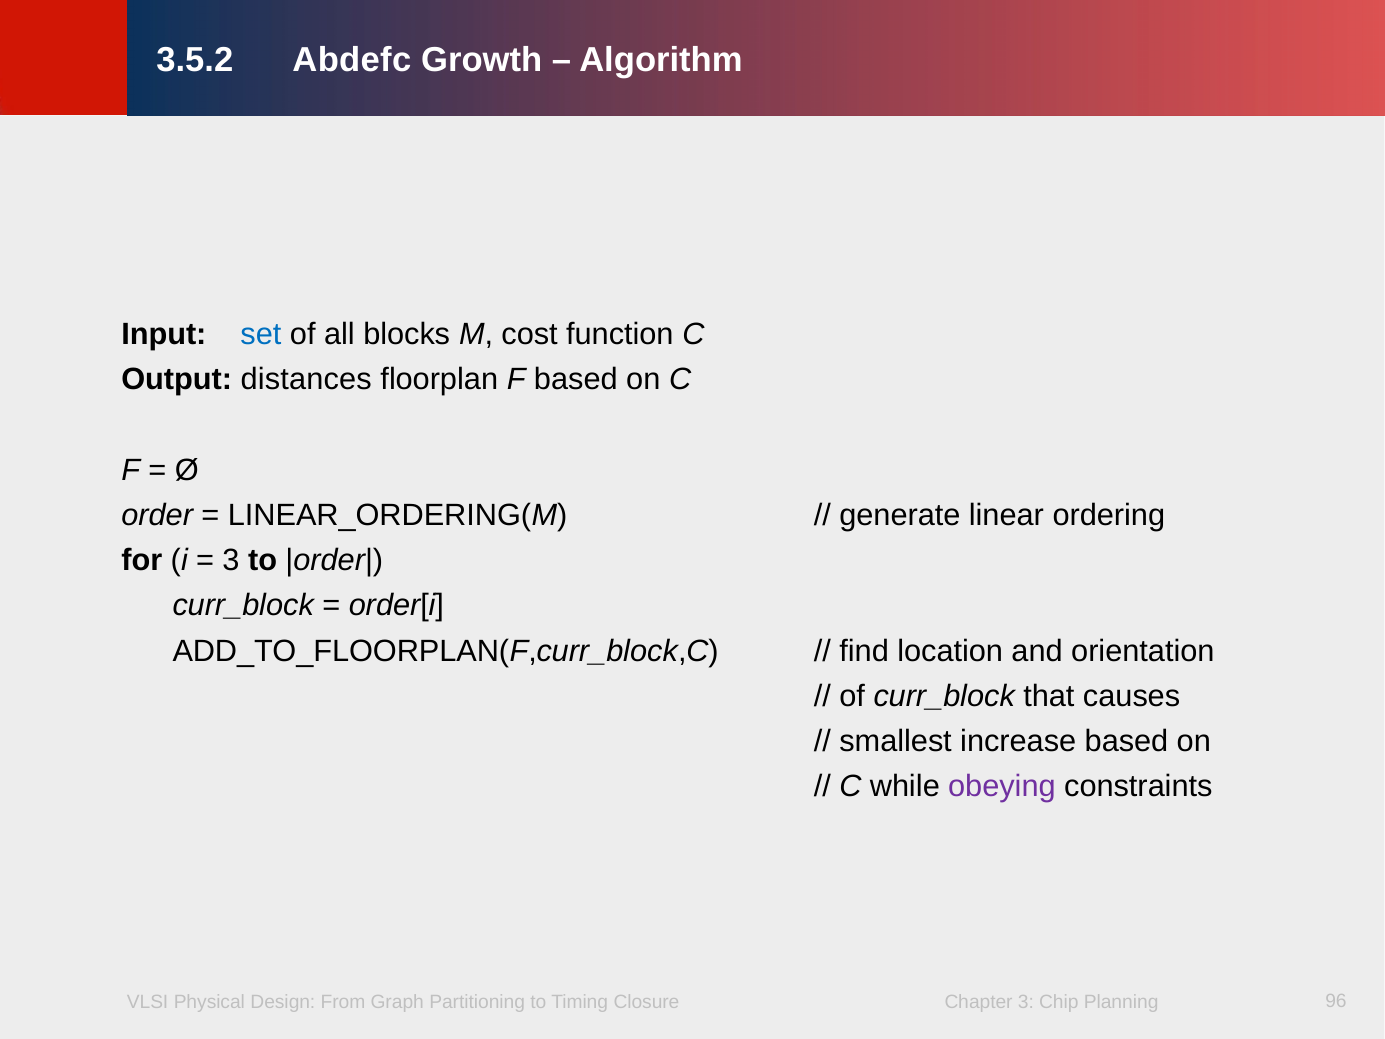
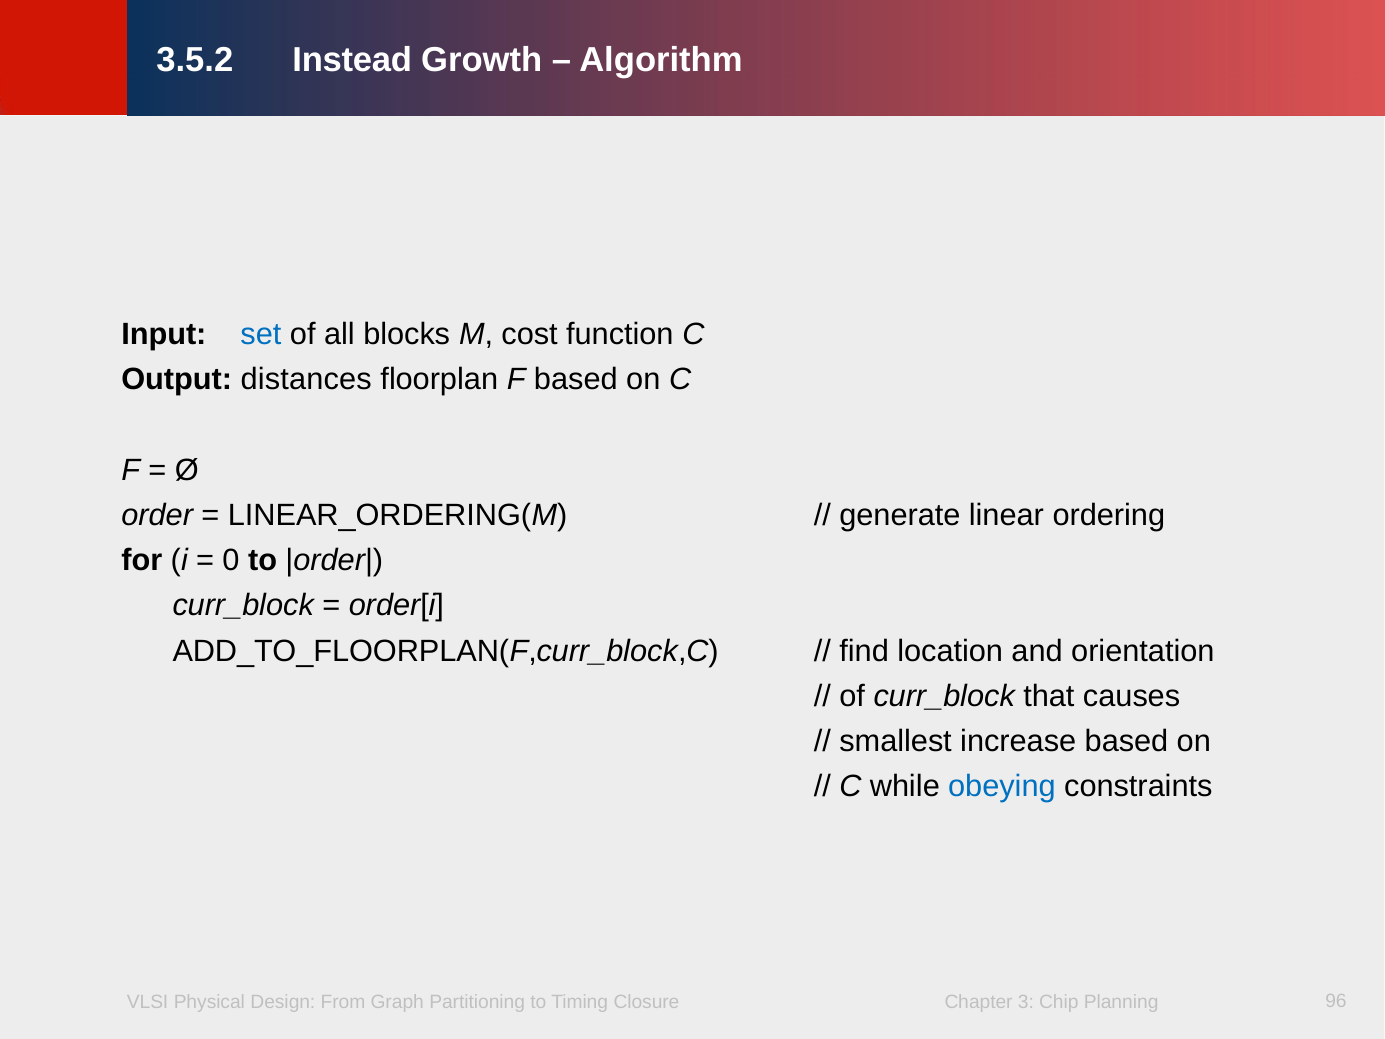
Abdefc: Abdefc -> Instead (352, 60)
3: 3 -> 0 (231, 560)
obeying colour: purple -> blue (1002, 786)
